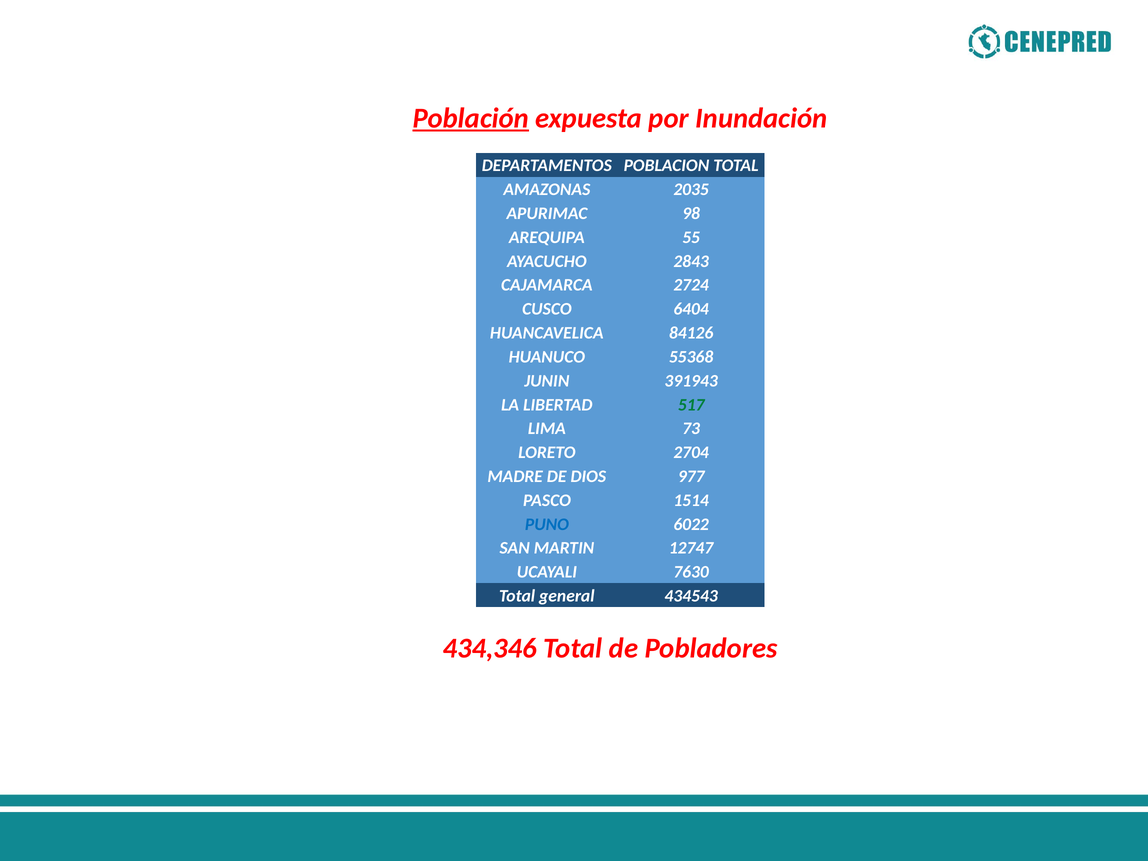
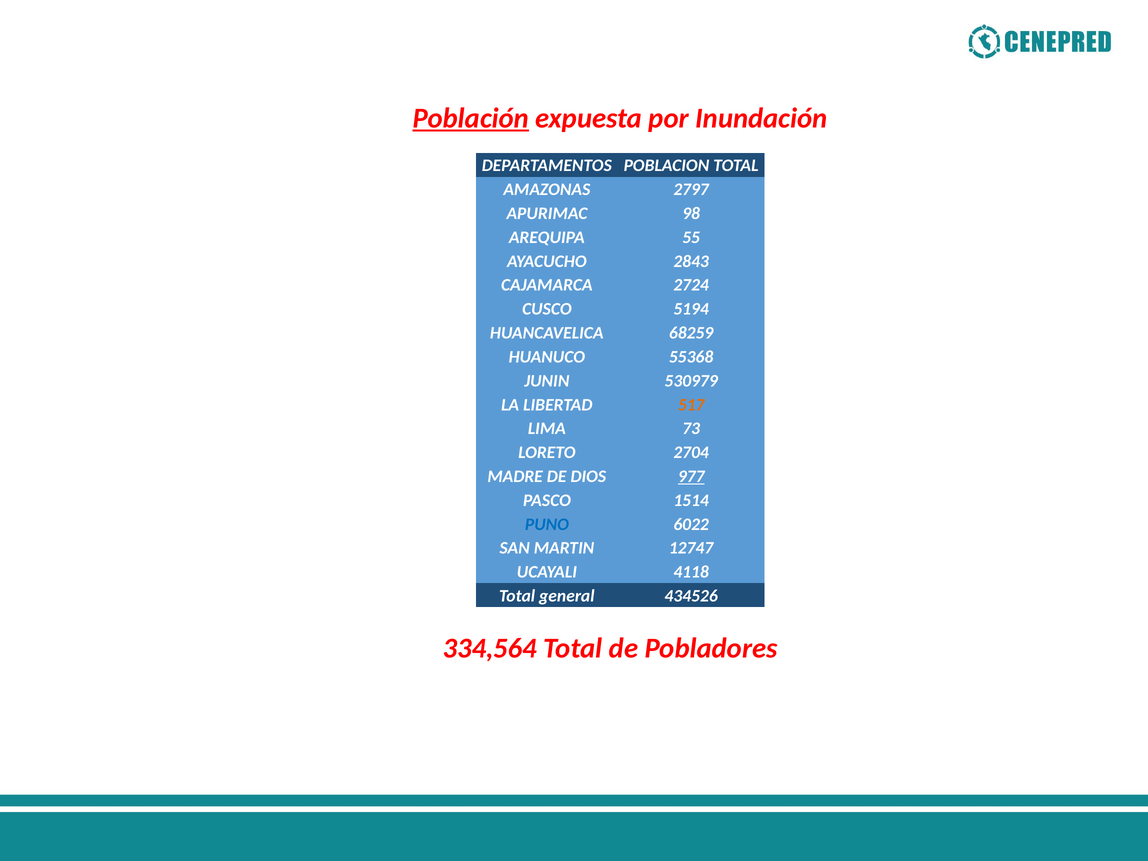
2035: 2035 -> 2797 (691, 190)
6404: 6404 -> 5194 (691, 309)
84126: 84126 -> 68259 (691, 333)
391943: 391943 -> 530979 (691, 381)
517 colour: green -> orange (691, 405)
977 underline: none -> present (691, 476)
7630: 7630 -> 4118 (691, 572)
434543: 434543 -> 434526 (691, 596)
434,346: 434,346 -> 334,564 (490, 648)
